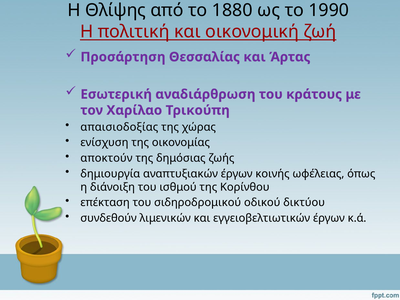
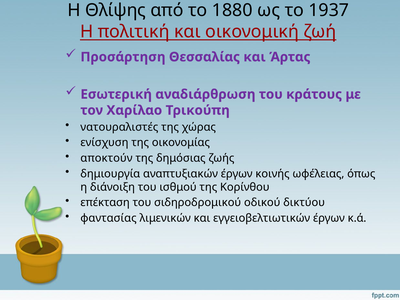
1990: 1990 -> 1937 (329, 10)
απαισιοδοξίας: απαισιοδοξίας -> νατουραλιστές (119, 127)
συνδεθούν: συνδεθούν -> φαντασίας (109, 218)
